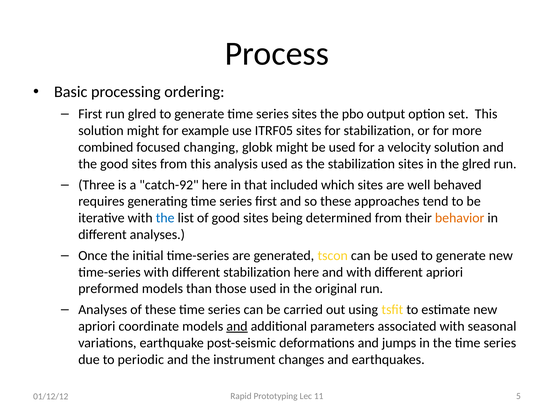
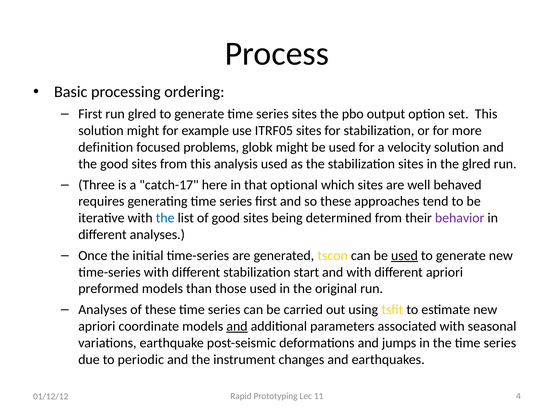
combined: combined -> definition (106, 147)
changing: changing -> problems (211, 147)
catch-92: catch-92 -> catch-17 (169, 185)
included: included -> optional (294, 185)
behavior colour: orange -> purple (460, 218)
used underline: none -> present (404, 256)
stabilization here: here -> start (306, 272)
5: 5 -> 4 (518, 397)
